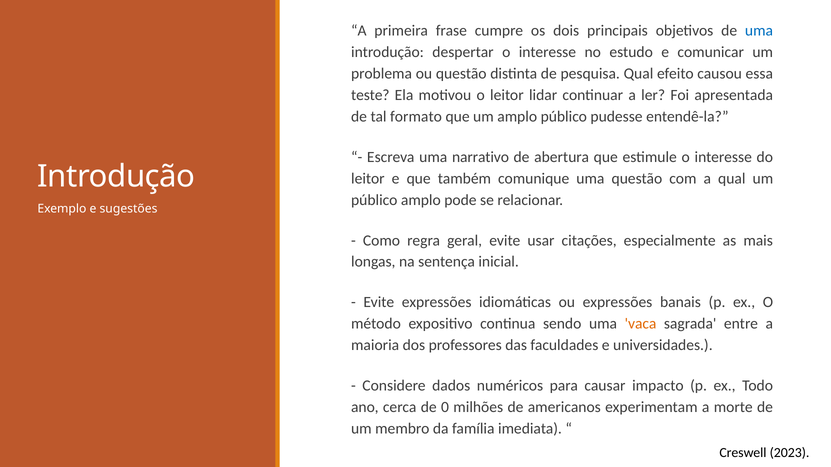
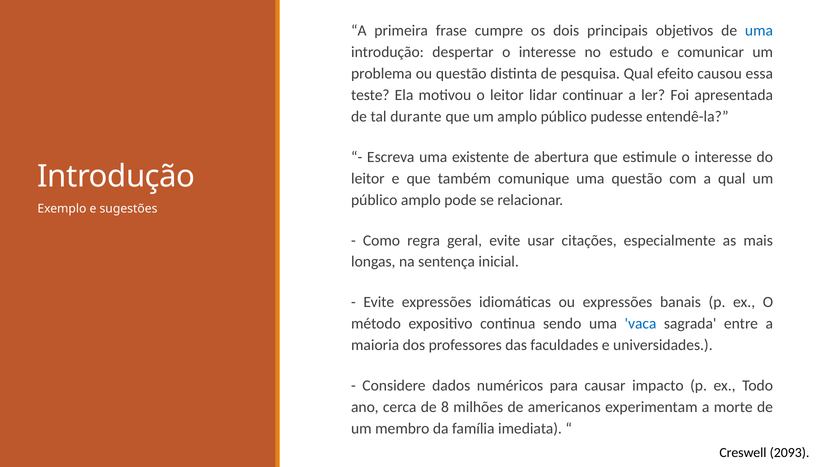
formato: formato -> durante (416, 117)
narrativo: narrativo -> existente (481, 157)
vaca colour: orange -> blue (641, 324)
0: 0 -> 8 (445, 408)
2023: 2023 -> 2093 (790, 453)
